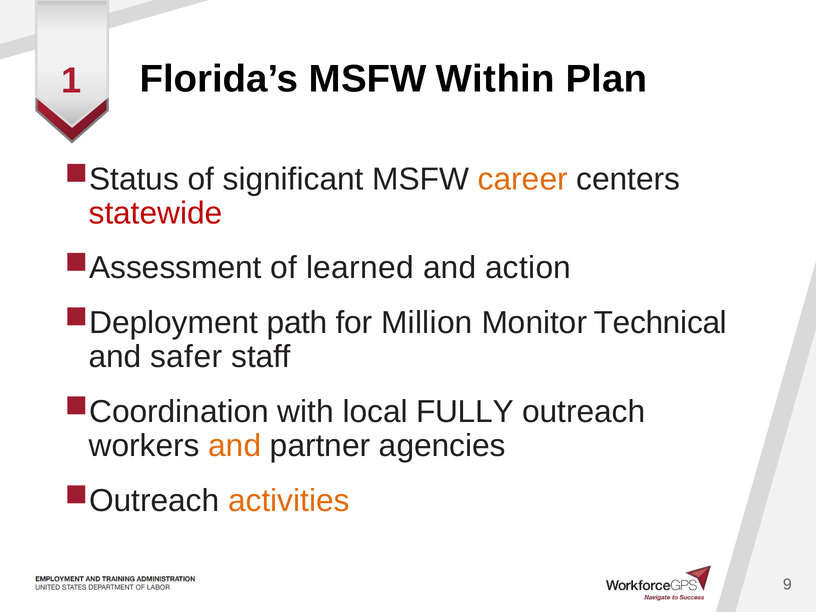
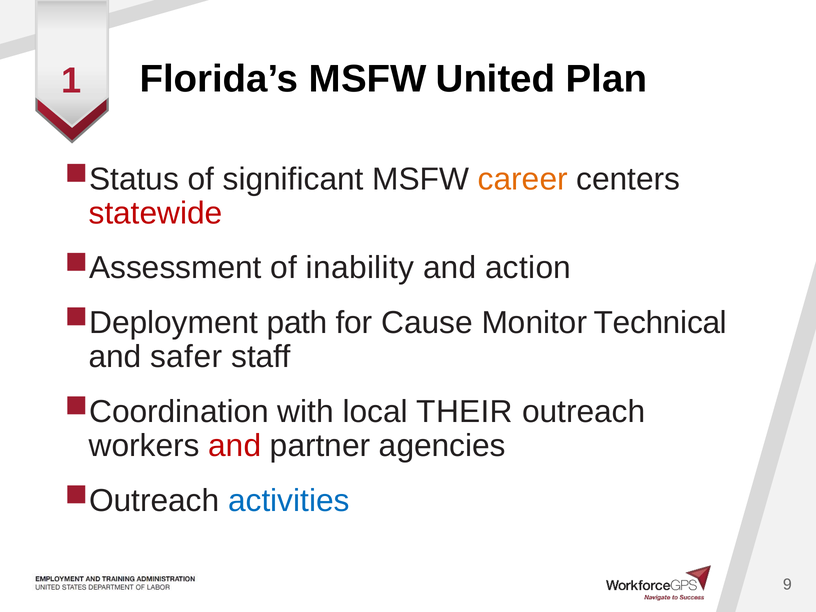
Within: Within -> United (496, 79)
learned: learned -> inability (360, 268)
Million: Million -> Cause (427, 323)
FULLY: FULLY -> THEIR (465, 412)
and colour: orange -> red (235, 446)
activities colour: orange -> blue (289, 501)
